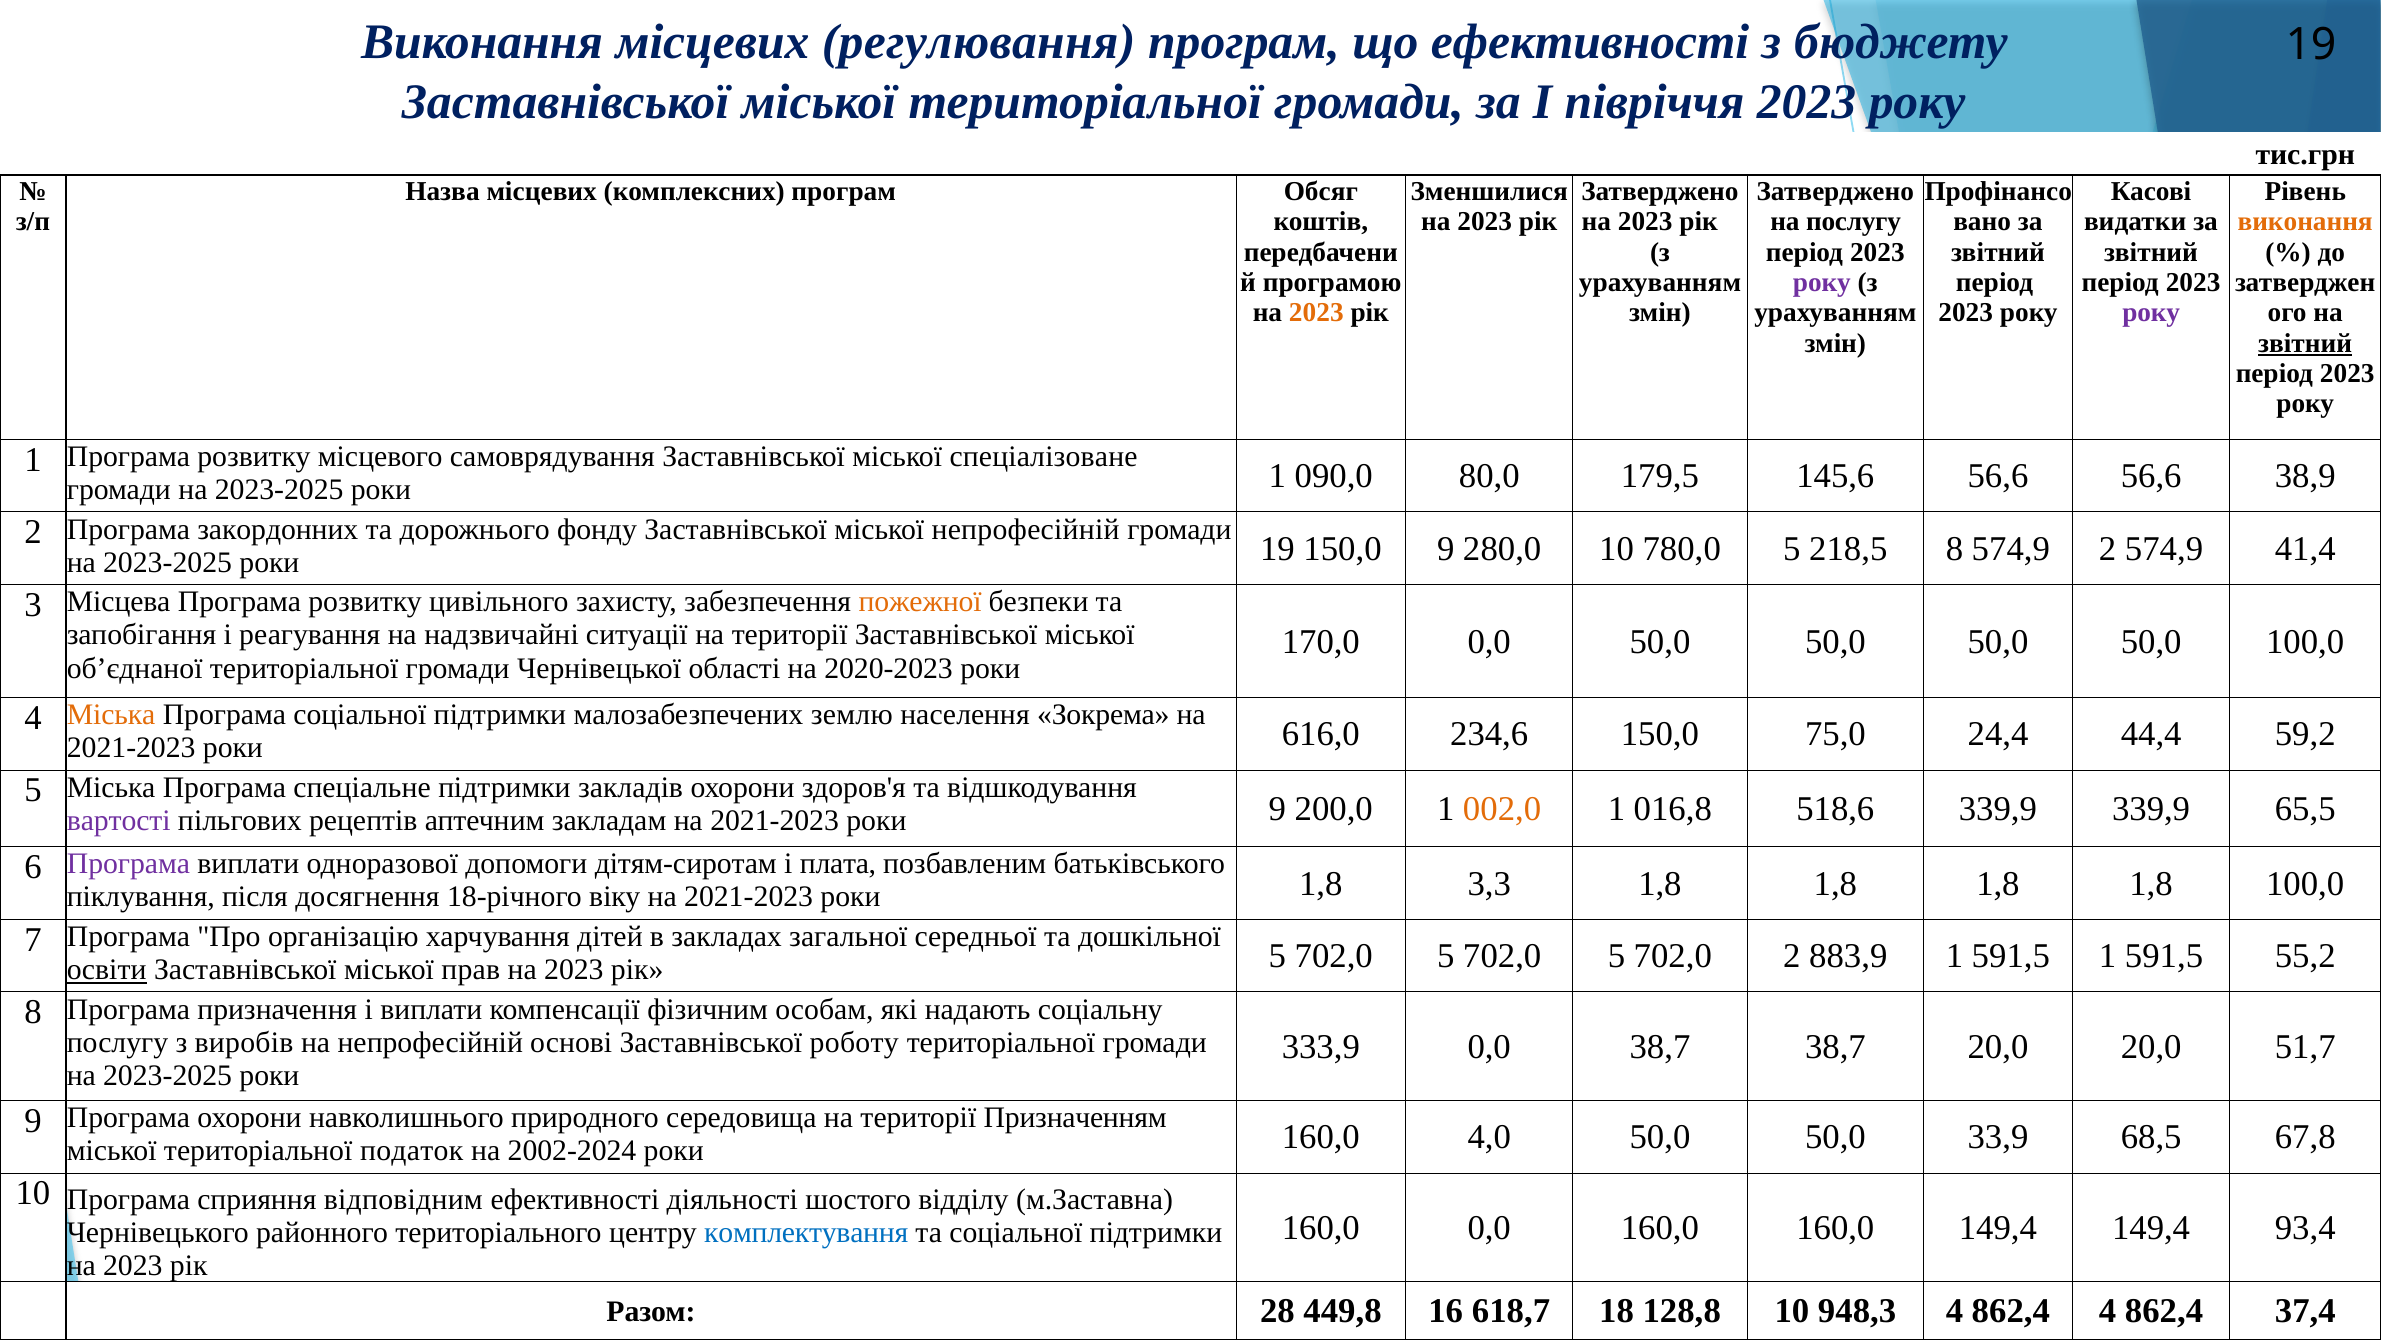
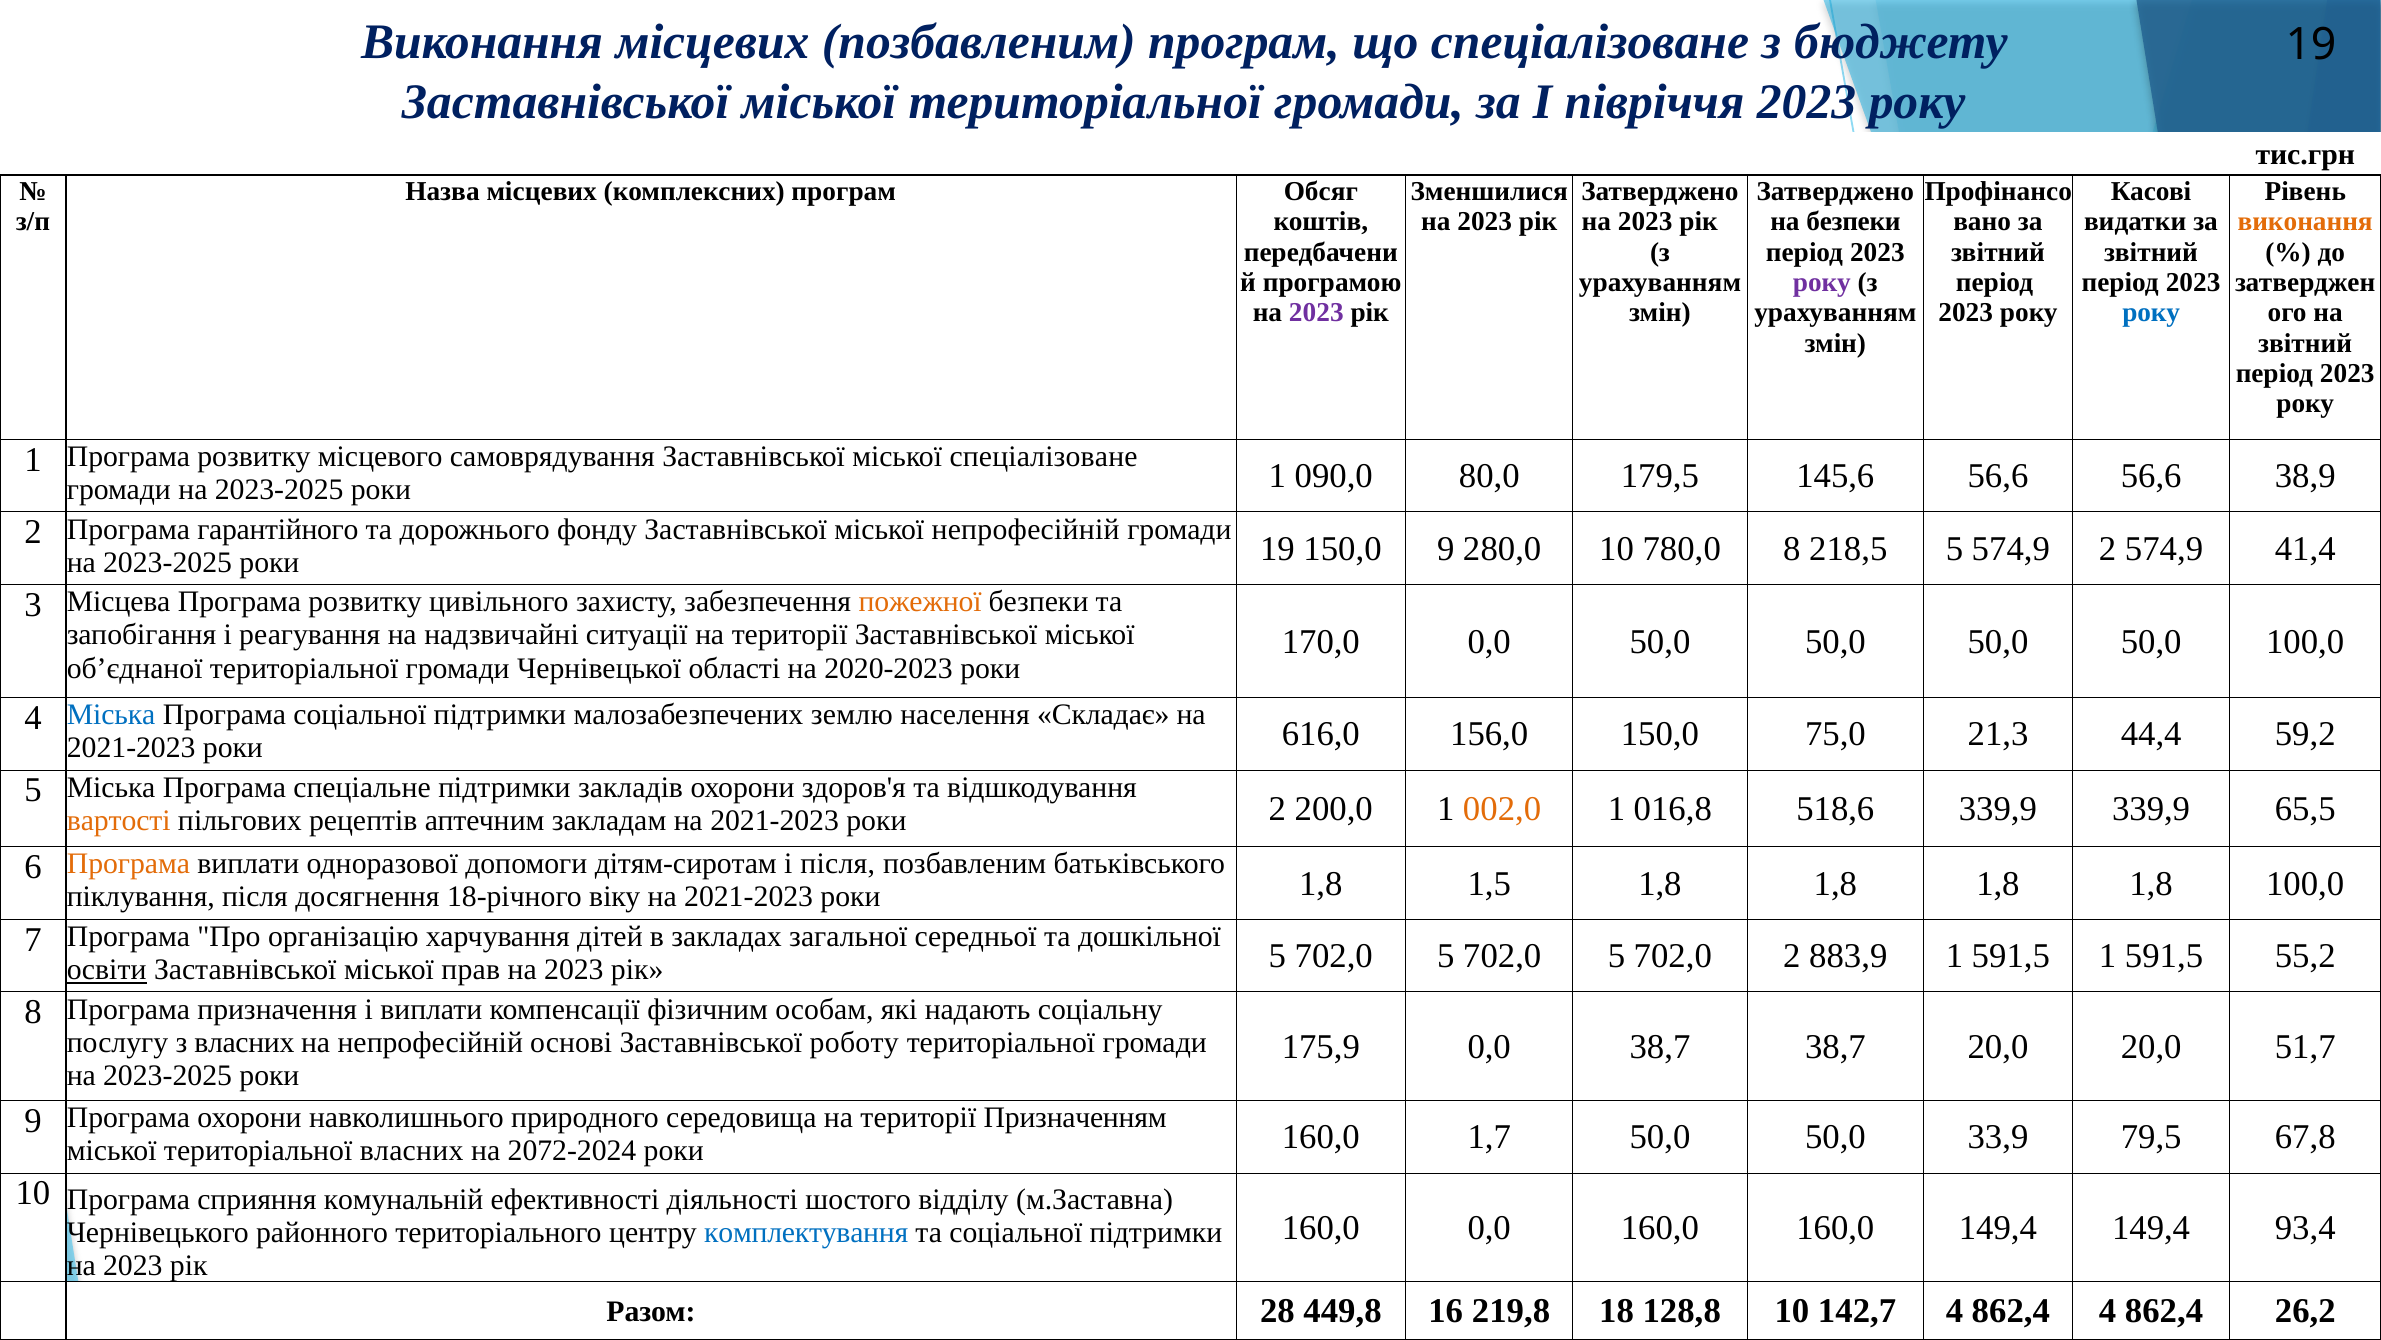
місцевих регулювання: регулювання -> позбавленим (979, 42)
що ефективності: ефективності -> спеціалізоване (1590, 42)
на послугу: послугу -> безпеки (1854, 222)
2023 colour: orange -> purple (1316, 313)
року colour: purple -> blue (2151, 313)
звітний underline: present -> none (2305, 343)
закордонних: закордонних -> гарантійного (278, 529)
780,0 5: 5 -> 8 (1792, 549)
218,5 8: 8 -> 5 (1954, 549)
Міська colour: orange -> blue (111, 715)
Зокрема: Зокрема -> Складає (1103, 715)
234,6: 234,6 -> 156,0 (1489, 734)
24,4: 24,4 -> 21,3 (1998, 734)
вартості colour: purple -> orange (119, 820)
роки 9: 9 -> 2 (1277, 809)
Програма colour: purple -> orange (128, 864)
і плата: плата -> після (838, 864)
3,3: 3,3 -> 1,5 (1489, 883)
з виробів: виробів -> власних (244, 1042)
333,9: 333,9 -> 175,9 (1321, 1046)
територіальної податок: податок -> власних (412, 1150)
2002-2024: 2002-2024 -> 2072-2024 (572, 1150)
4,0: 4,0 -> 1,7 (1489, 1137)
68,5: 68,5 -> 79,5 (2151, 1137)
відповідним: відповідним -> комунальній (404, 1199)
618,7: 618,7 -> 219,8 (1511, 1311)
948,3: 948,3 -> 142,7 (1857, 1311)
37,4: 37,4 -> 26,2 (2305, 1311)
